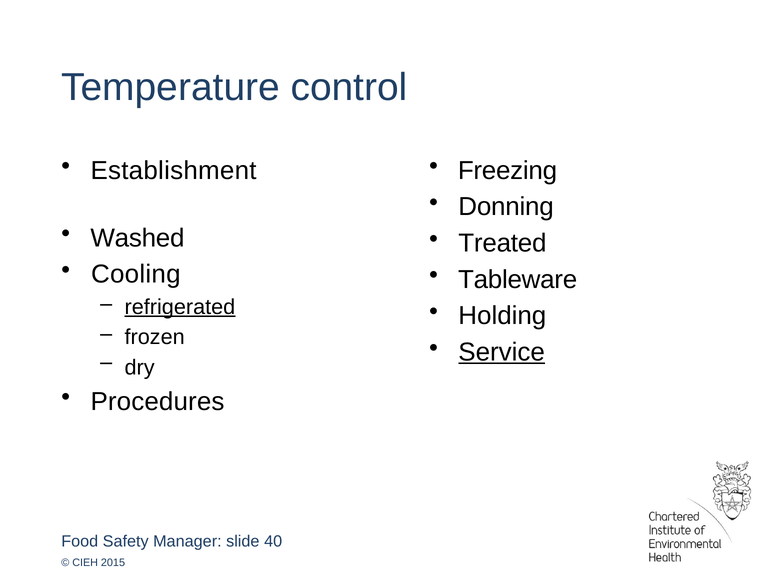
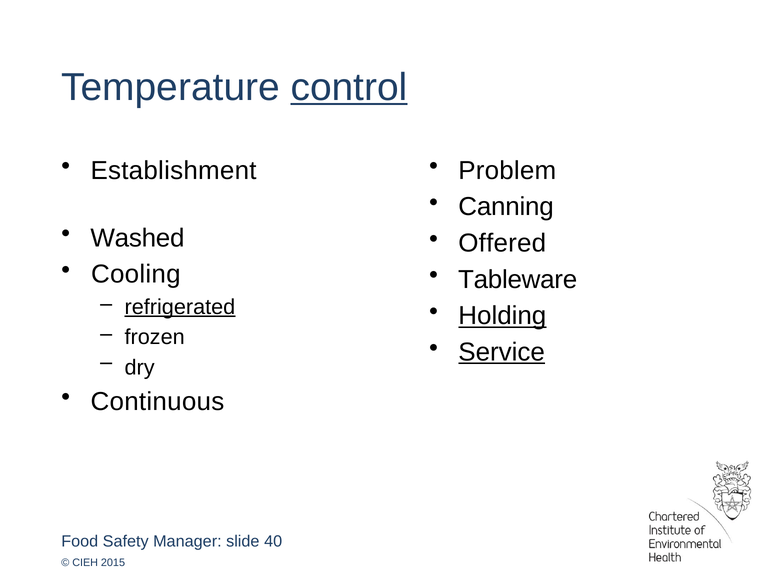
control underline: none -> present (349, 87)
Freezing: Freezing -> Problem (507, 171)
Donning: Donning -> Canning (506, 207)
Treated: Treated -> Offered (502, 243)
Holding underline: none -> present (502, 316)
Procedures: Procedures -> Continuous (157, 402)
